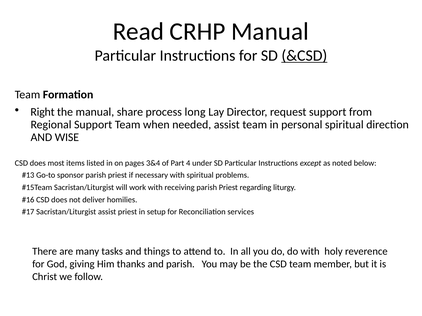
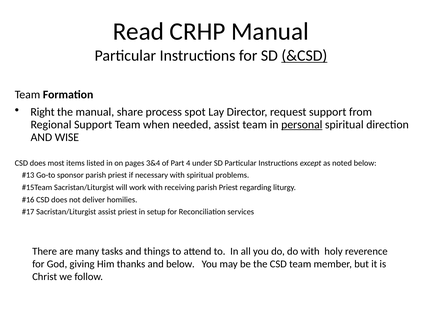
long: long -> spot (195, 112)
personal underline: none -> present (302, 125)
and parish: parish -> below (180, 264)
